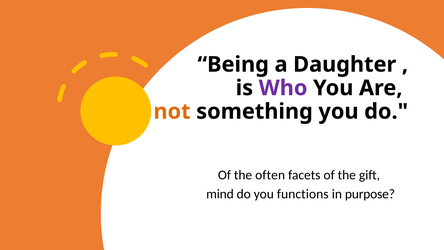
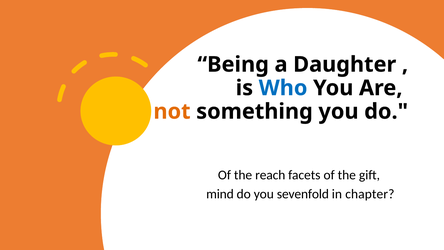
Who colour: purple -> blue (283, 88)
often: often -> reach (270, 175)
functions: functions -> sevenfold (303, 194)
purpose: purpose -> chapter (370, 194)
